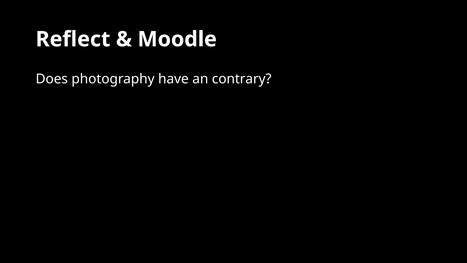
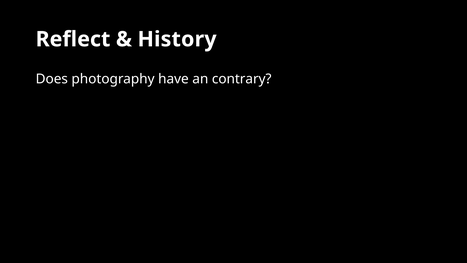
Moodle: Moodle -> History (177, 39)
